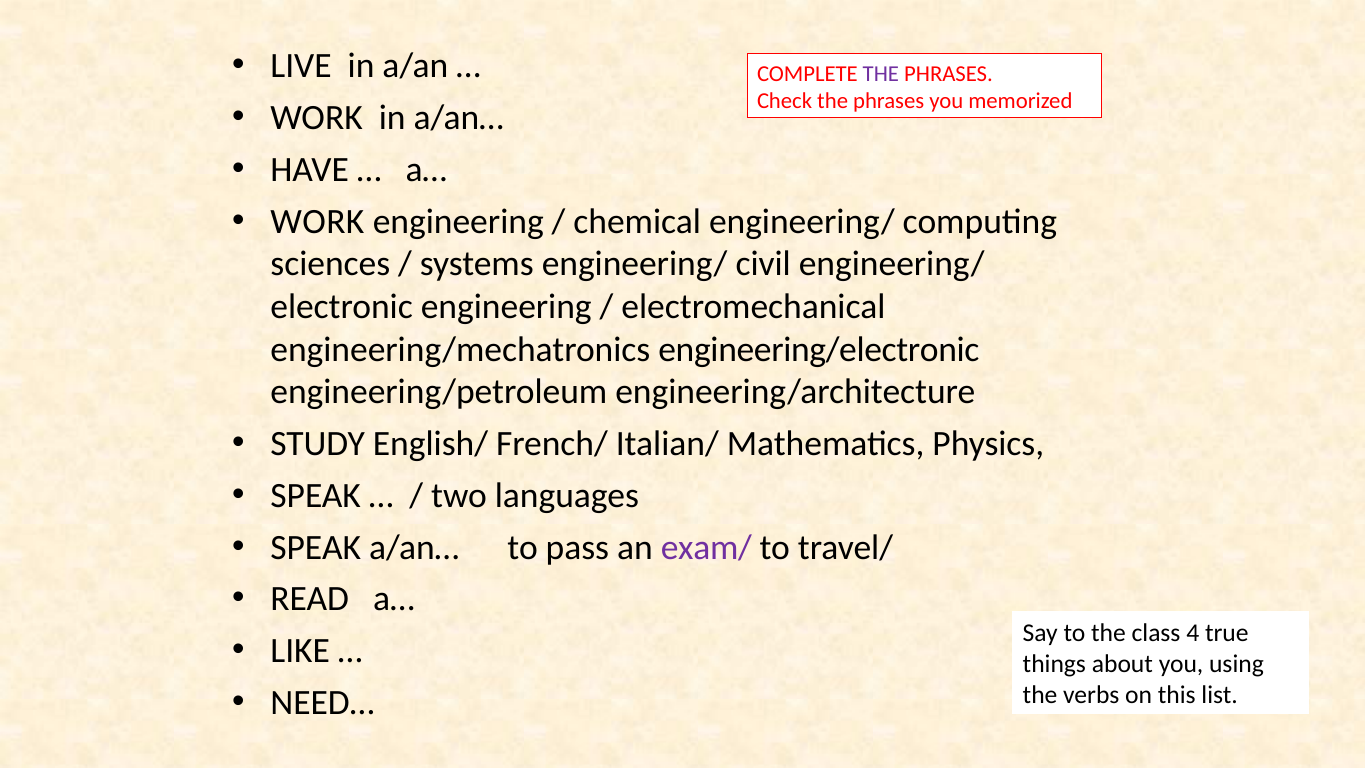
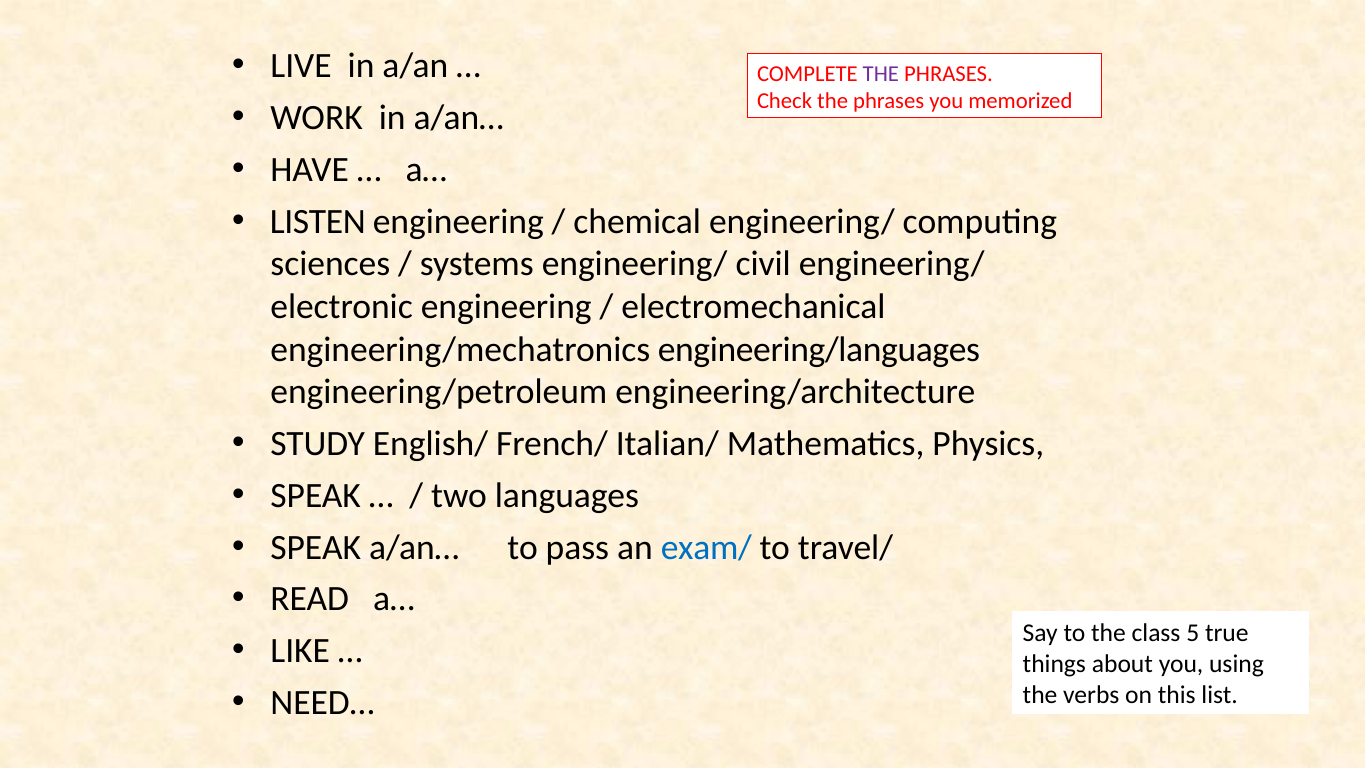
WORK: WORK -> LISTEN (318, 221)
engineering/electronic: engineering/electronic -> engineering/languages (819, 349)
exam/ colour: purple -> blue (706, 547)
4: 4 -> 5 (1193, 633)
